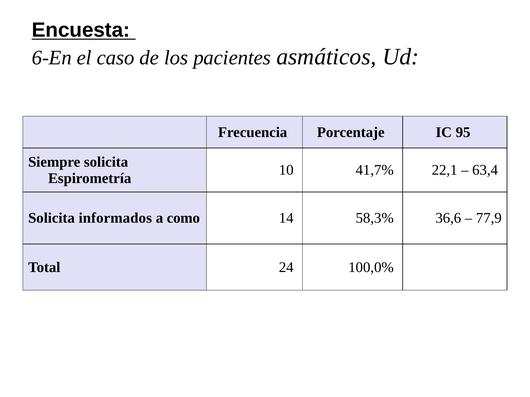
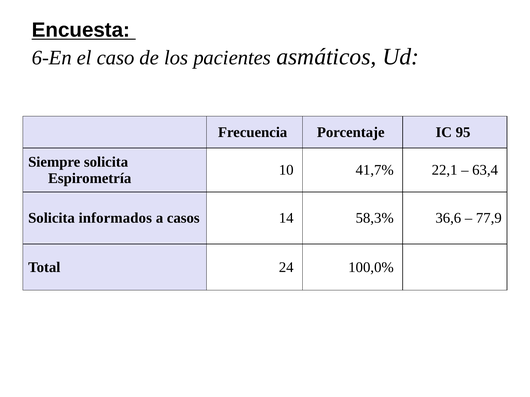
como: como -> casos (183, 218)
